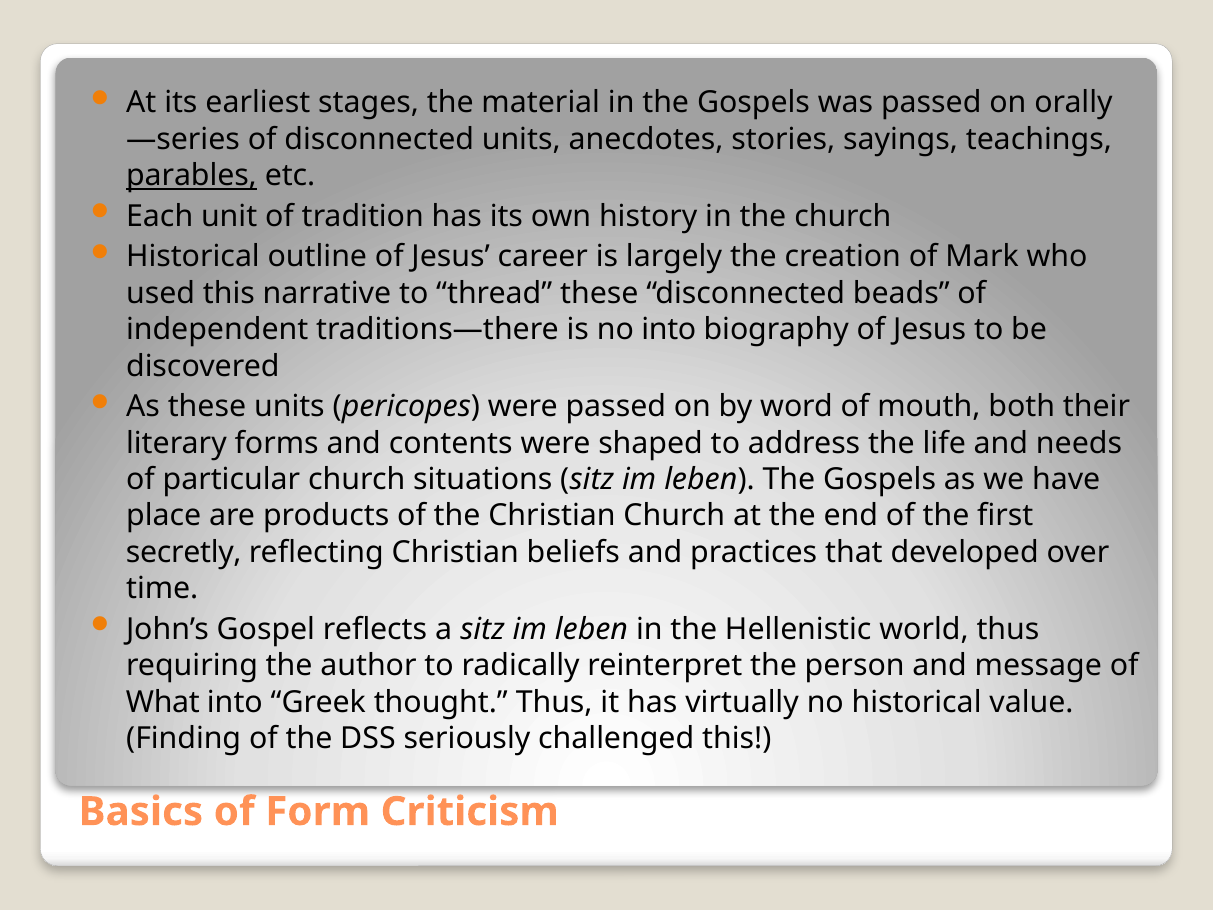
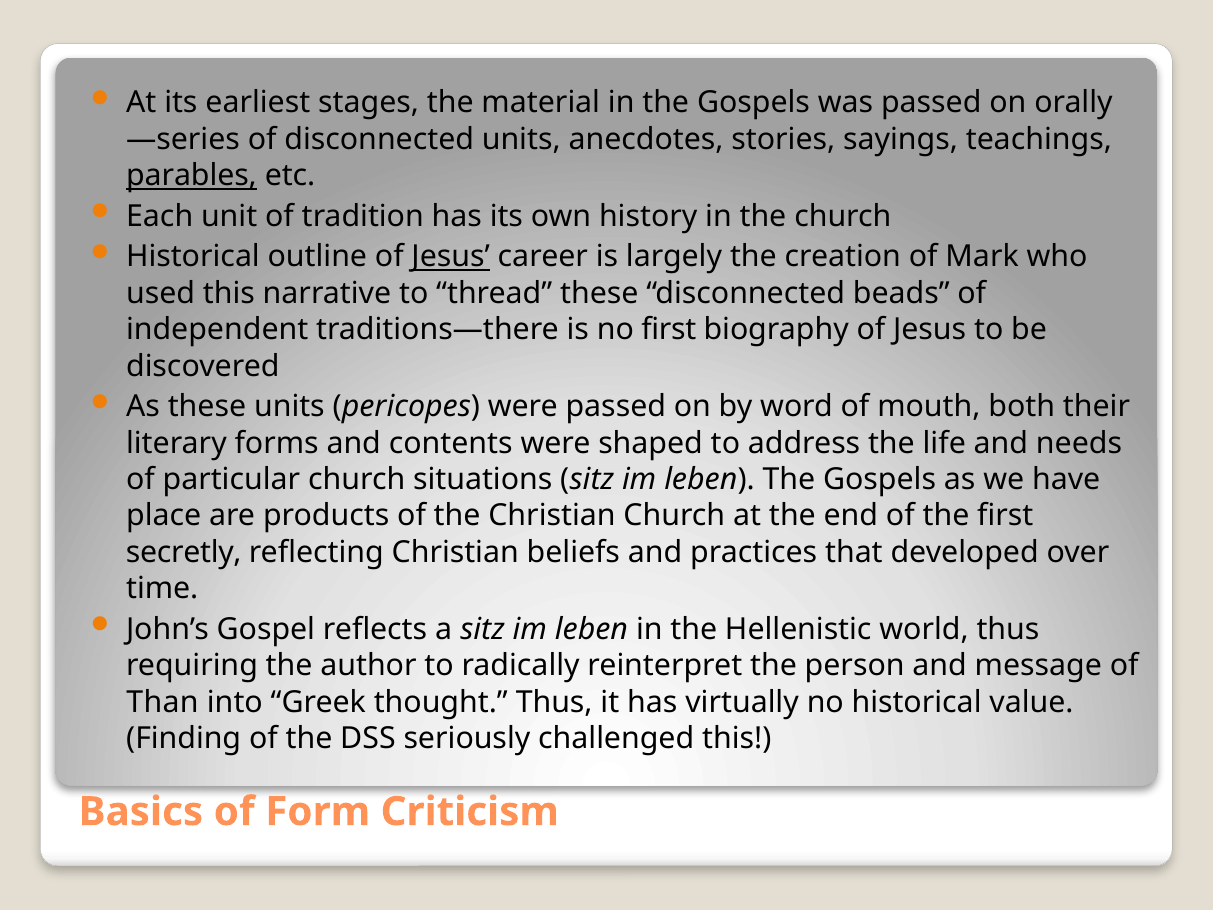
Jesus underline: none -> present (451, 257)
no into: into -> first (669, 330)
What: What -> Than (163, 702)
